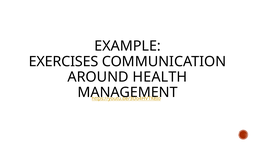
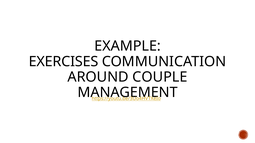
HEALTH: HEALTH -> COUPLE (160, 77)
